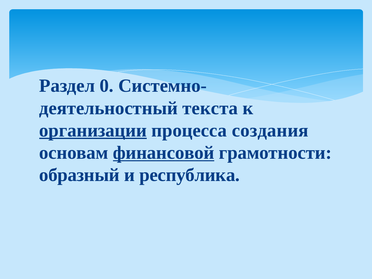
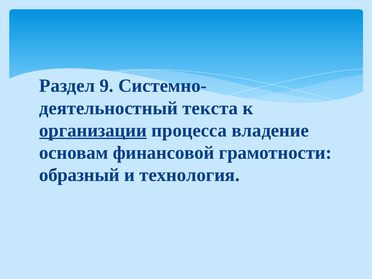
0: 0 -> 9 (107, 86)
создания: создания -> владение (270, 130)
финансовой underline: present -> none (164, 153)
республика: республика -> технология (190, 175)
